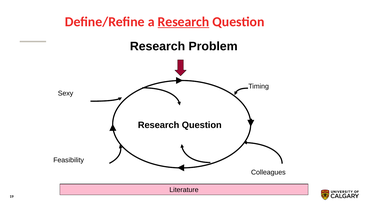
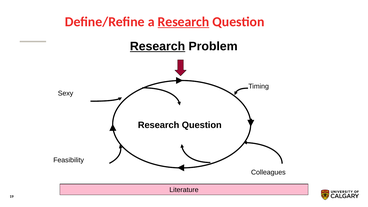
Research underline: none -> present (158, 46)
